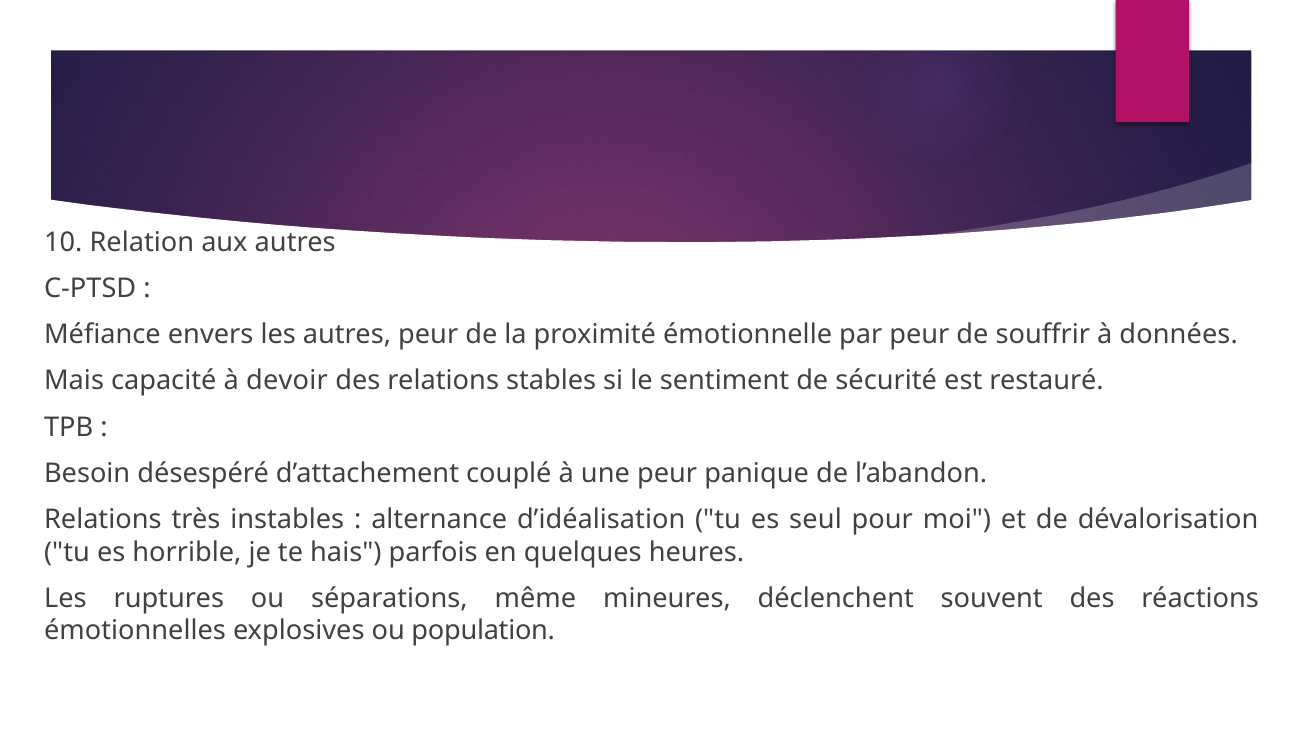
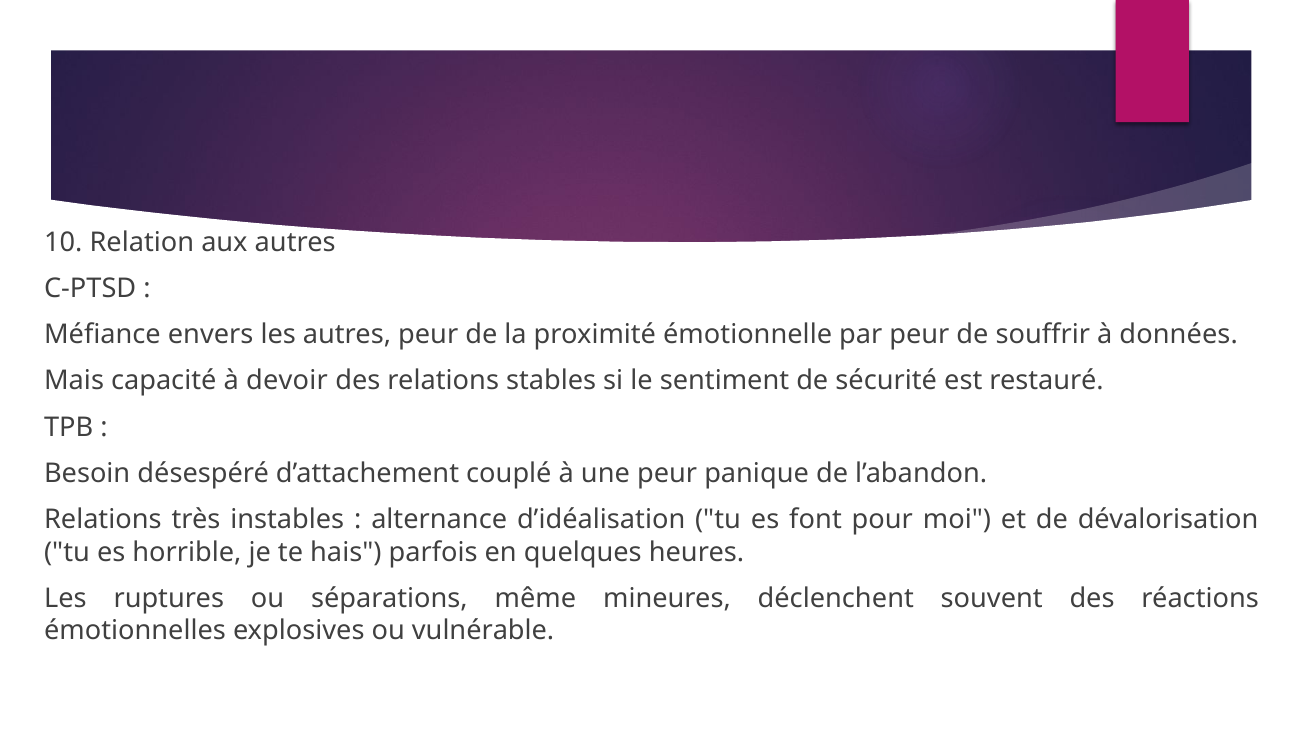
seul: seul -> font (815, 519)
population: population -> vulnérable (483, 631)
